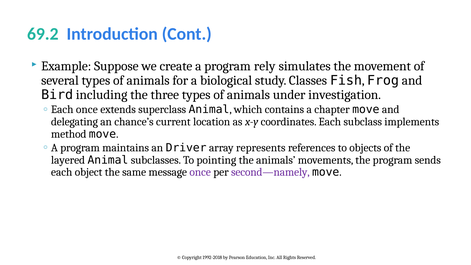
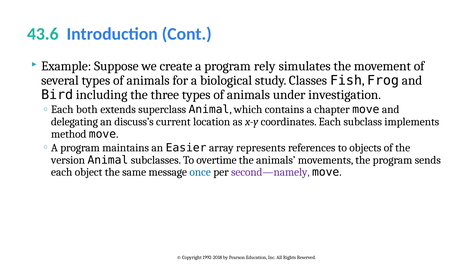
69.2: 69.2 -> 43.6 (43, 34)
once: once -> both (87, 110)
chance’s: chance’s -> discuss’s (134, 122)
Driver: Driver -> Easier (186, 148)
layered: layered -> version (68, 160)
pointing: pointing -> overtime (216, 160)
once colour: purple -> blue (200, 172)
